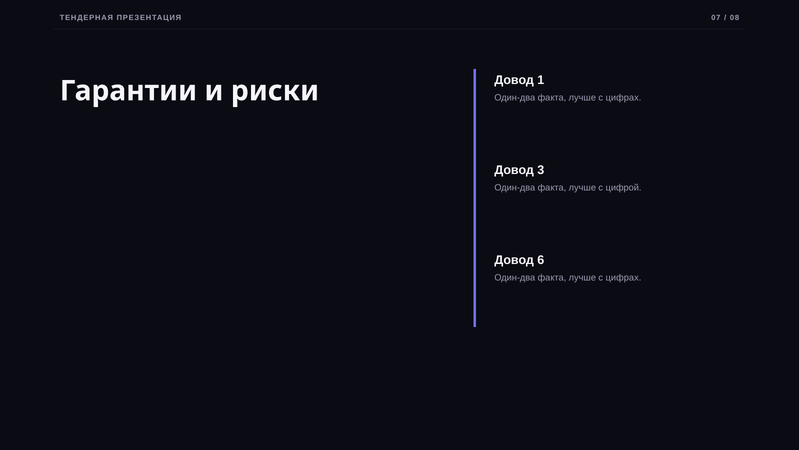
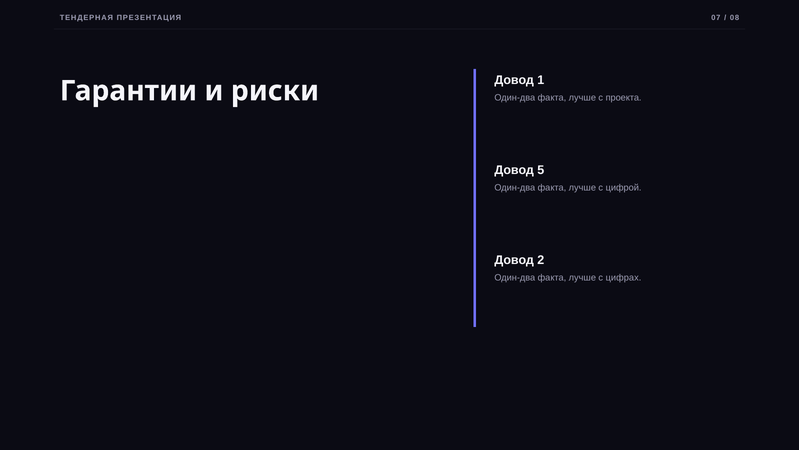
цифрах: цифрах -> проекта (624, 98)
3: 3 -> 5 (541, 170)
6: 6 -> 2 (541, 260)
